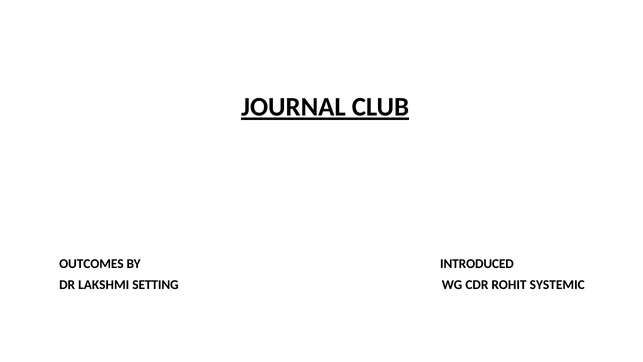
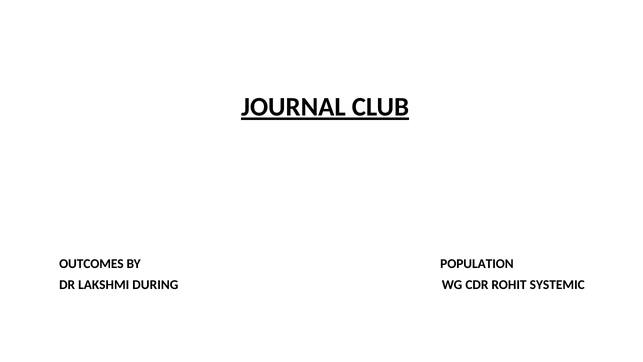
INTRODUCED: INTRODUCED -> POPULATION (477, 264)
SETTING: SETTING -> DURING (155, 285)
